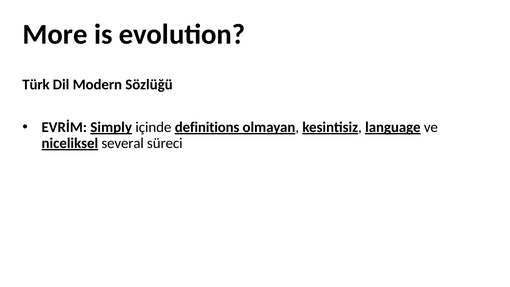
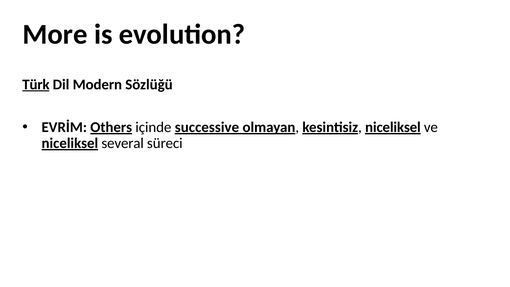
Türk underline: none -> present (36, 84)
Simply: Simply -> Others (111, 127)
definitions: definitions -> successive (207, 127)
kesintisiz language: language -> niceliksel (393, 127)
